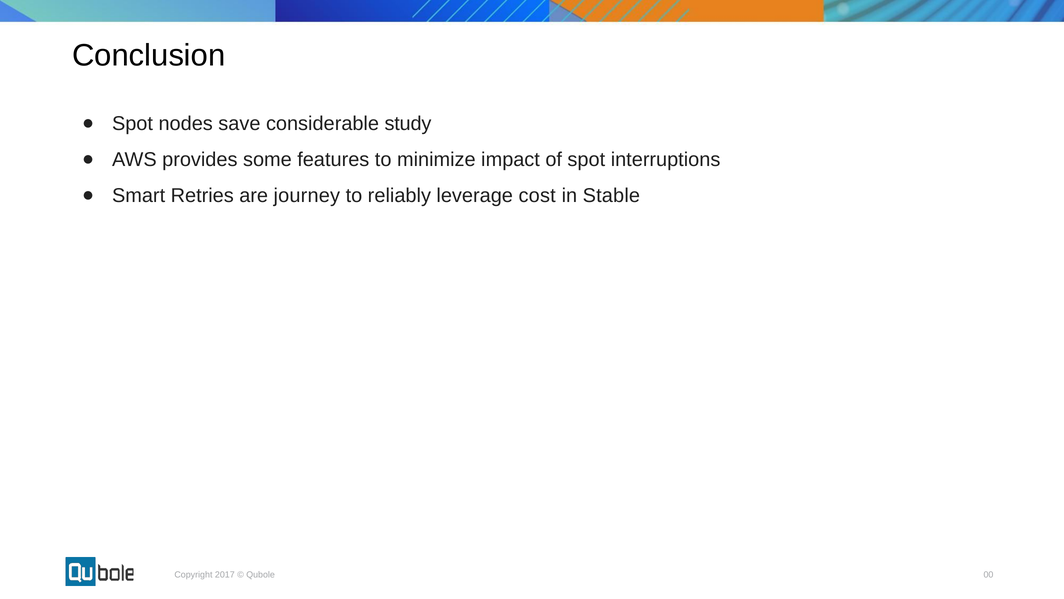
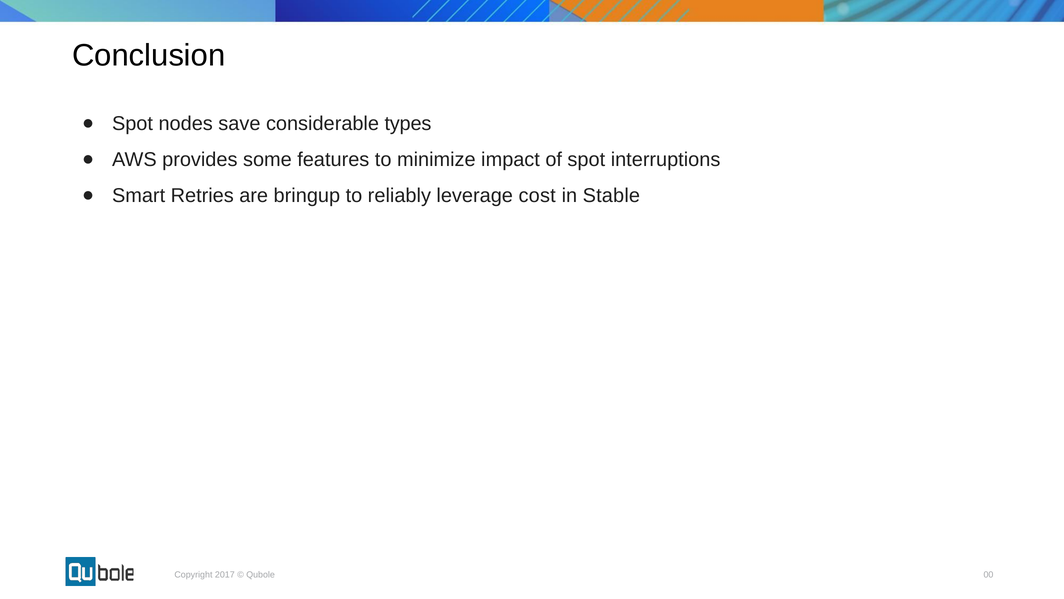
study: study -> types (408, 124)
journey: journey -> bringup (307, 196)
